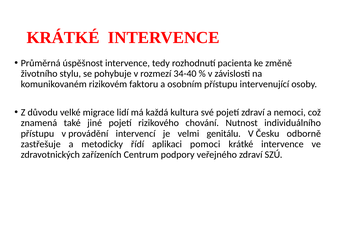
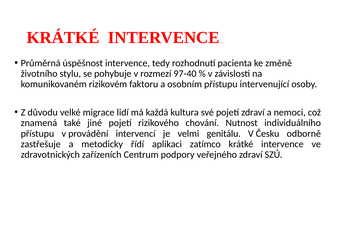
34-40: 34-40 -> 97-40 (185, 74)
pomoci: pomoci -> zatímco (205, 145)
